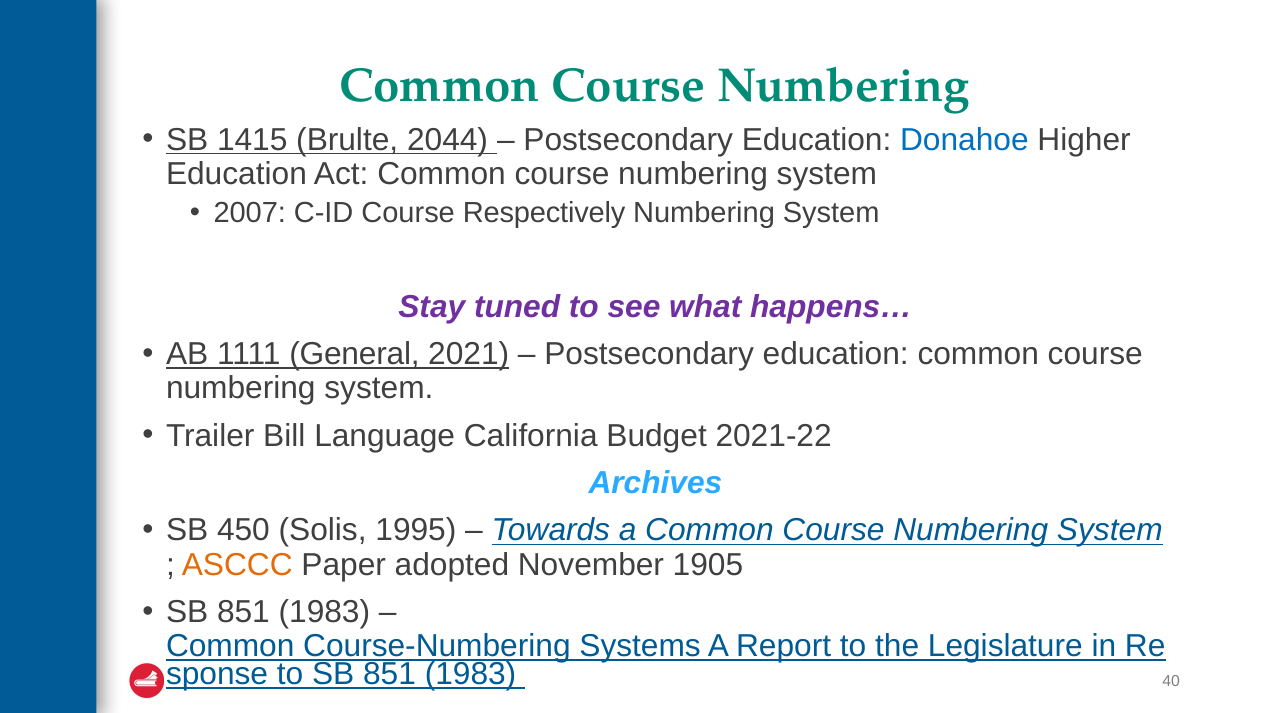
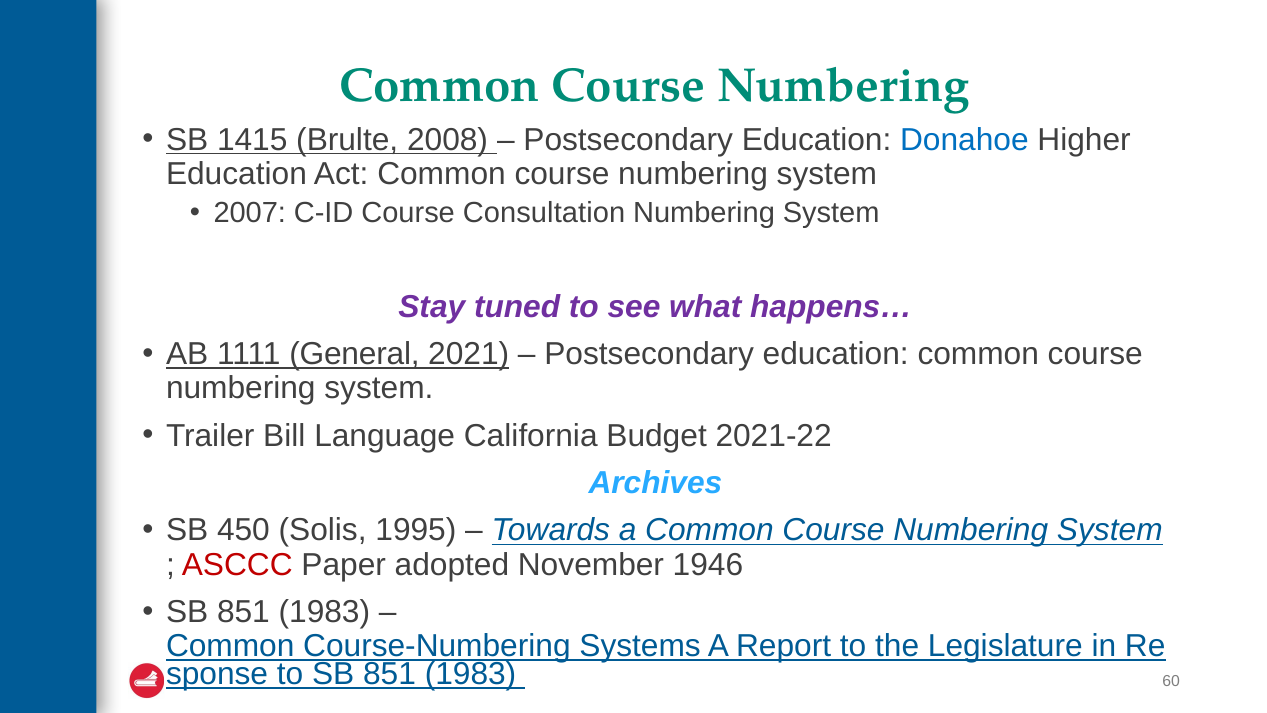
2044: 2044 -> 2008 (448, 140)
Respectively: Respectively -> Consultation (544, 213)
ASCCC colour: orange -> red (237, 564)
1905: 1905 -> 1946 (708, 564)
40: 40 -> 60 (1171, 681)
